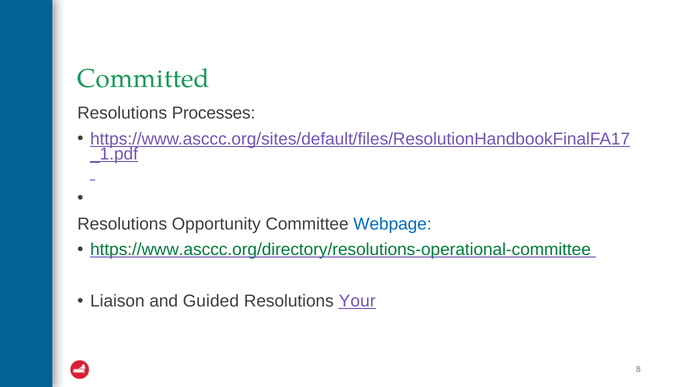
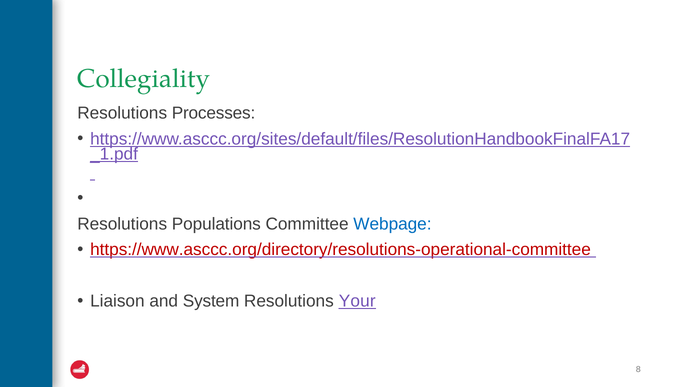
Committed: Committed -> Collegiality (144, 79)
Opportunity: Opportunity -> Populations (216, 224)
https://www.asccc.org/directory/resolutions-operational-committee colour: green -> red (341, 250)
Guided: Guided -> System (211, 301)
